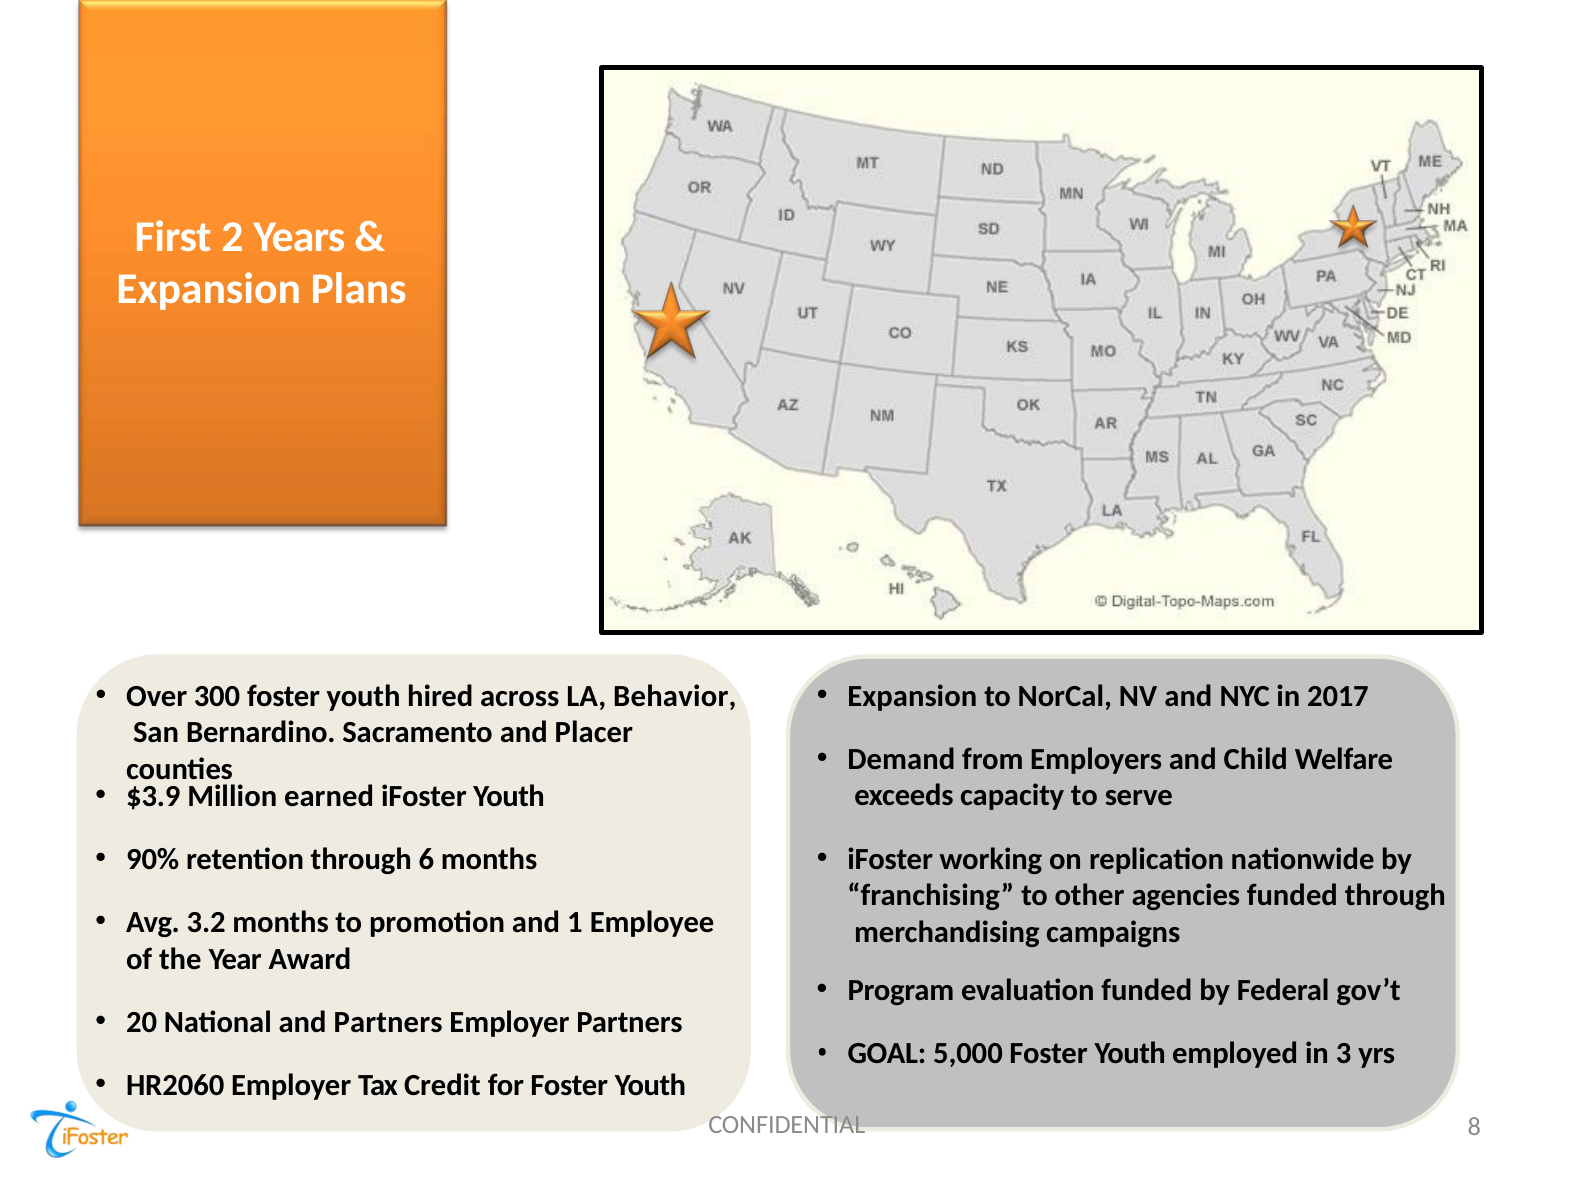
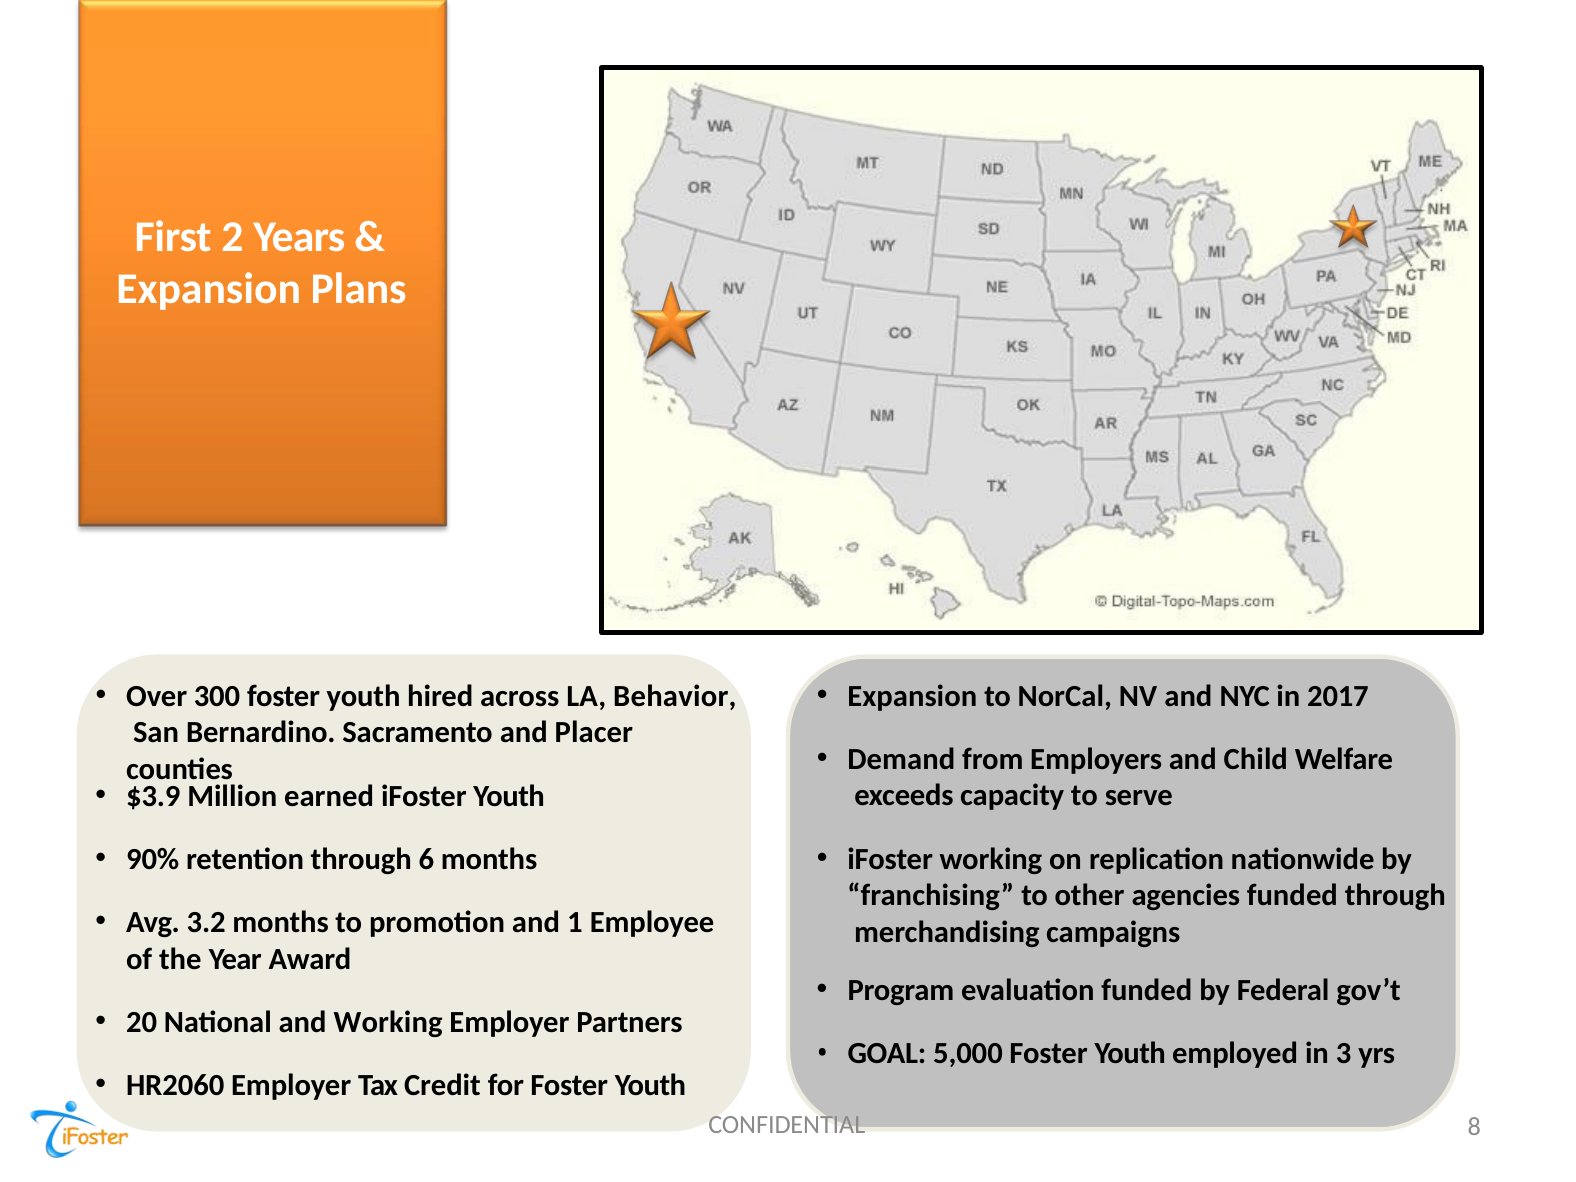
and Partners: Partners -> Working (388, 1022)
